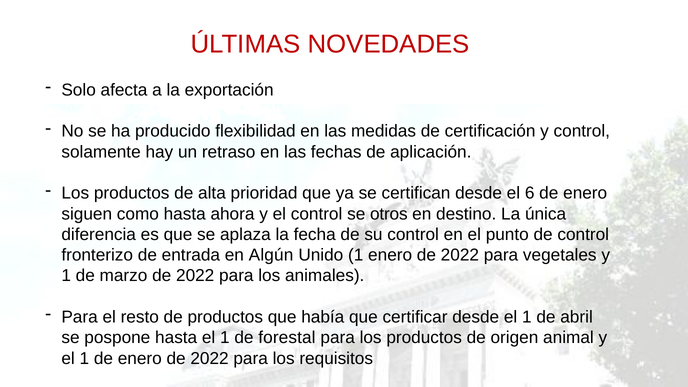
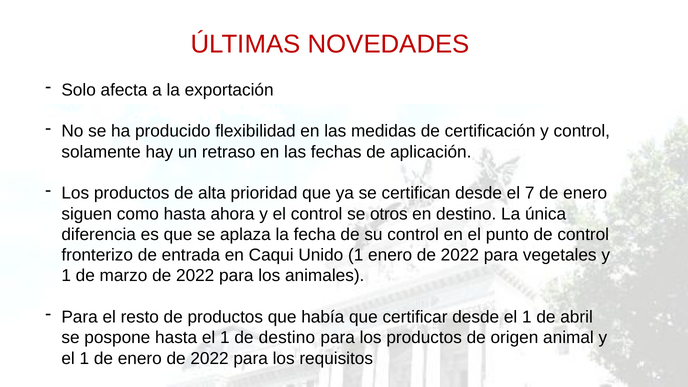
6: 6 -> 7 (530, 193)
Algún: Algún -> Caqui (271, 255)
de forestal: forestal -> destino (287, 338)
